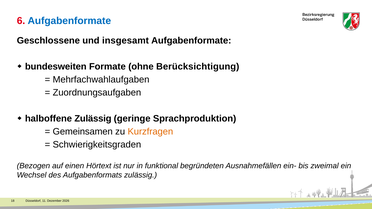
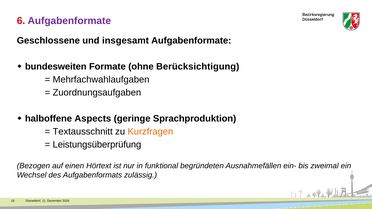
Aufgabenformate colour: blue -> purple (69, 21)
halboffene Zulässig: Zulässig -> Aspects (93, 119)
Gemeinsamen: Gemeinsamen -> Textausschnitt (83, 132)
Schwierigkeitsgraden: Schwierigkeitsgraden -> Leistungsüberprüfung (97, 145)
